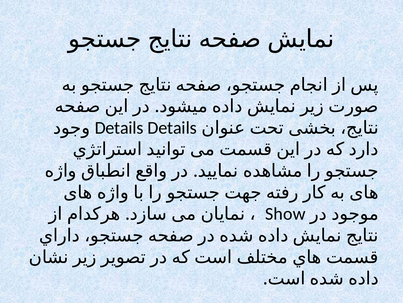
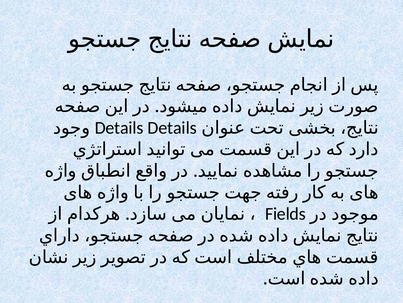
Show: Show -> Fields (285, 214)
